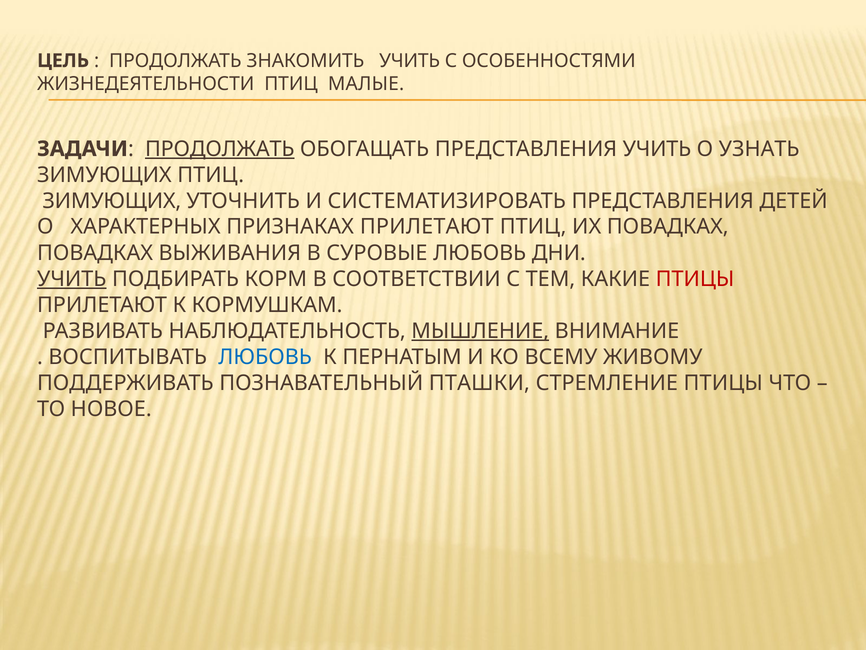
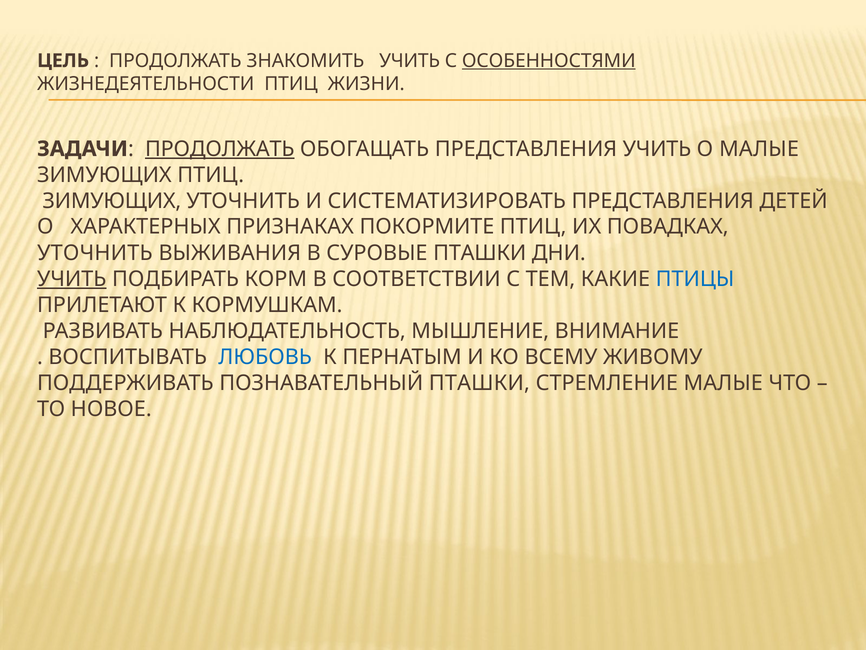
ОСОБЕННОСТЯМИ underline: none -> present (549, 61)
МАЛЫЕ: МАЛЫЕ -> ЖИЗНИ (366, 84)
О УЗНАТЬ: УЗНАТЬ -> МАЛЫЕ (759, 149)
ПРИЗНАКАХ ПРИЛЕТАЮТ: ПРИЛЕТАЮТ -> ПОКОРМИТЕ (427, 227)
ПОВАДКАХ: ПОВАДКАХ -> УТОЧНИТЬ (95, 253)
СУРОВЫЕ ЛЮБОВЬ: ЛЮБОВЬ -> ПТАШКИ (480, 253)
ПТИЦЫ colour: red -> blue (695, 279)
МЫШЛЕНИЕ underline: present -> none (480, 331)
СТРЕМЛЕНИЕ ПТИЦЫ: ПТИЦЫ -> МАЛЫЕ (723, 383)
